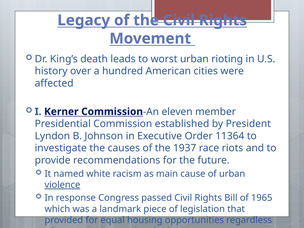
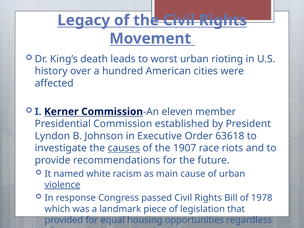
11364: 11364 -> 63618 (230, 136)
causes underline: none -> present (124, 148)
1937: 1937 -> 1907 (185, 148)
1965: 1965 -> 1978 (262, 198)
